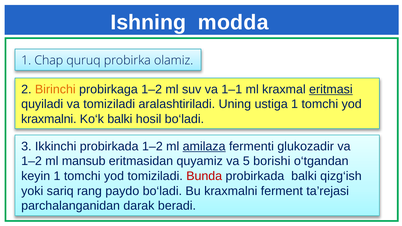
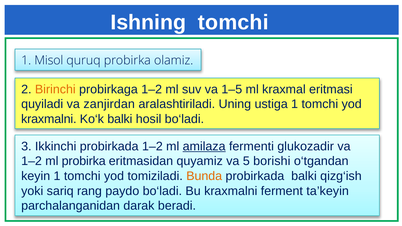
Ishning modda: modda -> tomchi (233, 22)
Chap: Chap -> Misol (49, 61)
1–1: 1–1 -> 1–5 (232, 89)
eritmasi underline: present -> none (331, 89)
va tomiziladi: tomiziladi -> zanjirdan (109, 104)
ml mansub: mansub -> probirka (84, 161)
Bunda colour: red -> orange (204, 176)
ta’rejasi: ta’rejasi -> ta’keyin (328, 191)
